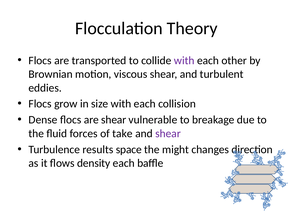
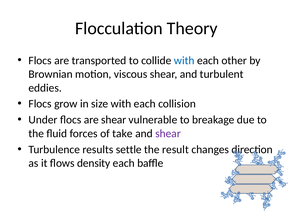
with colour: purple -> blue (184, 60)
Dense: Dense -> Under (43, 120)
space: space -> settle (129, 149)
might: might -> result (175, 149)
